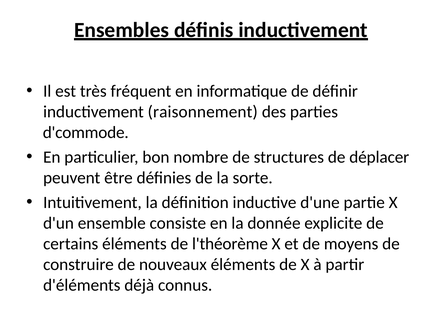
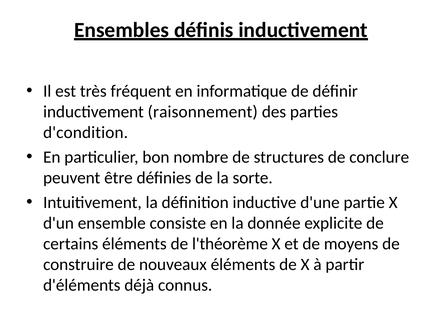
d'commode: d'commode -> d'condition (86, 132)
déplacer: déplacer -> conclure (379, 157)
